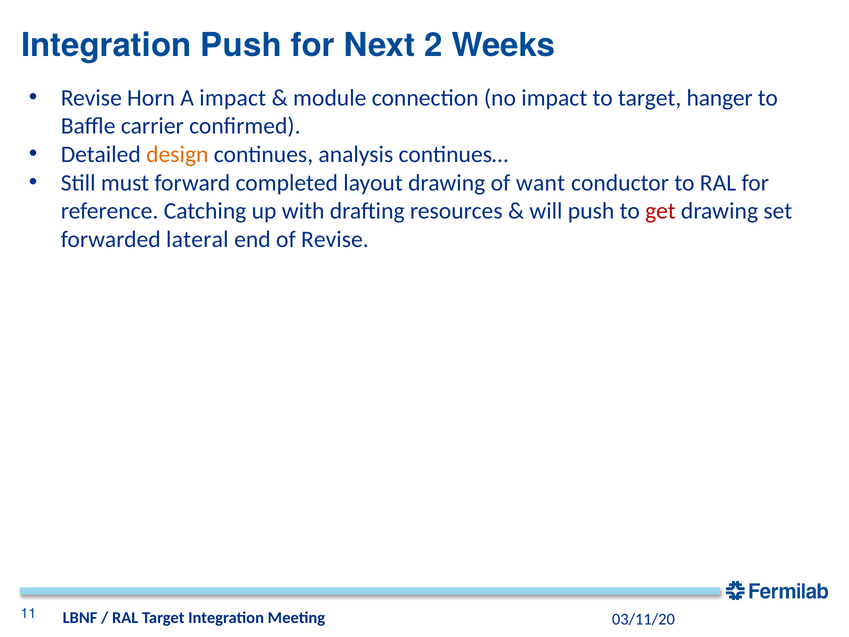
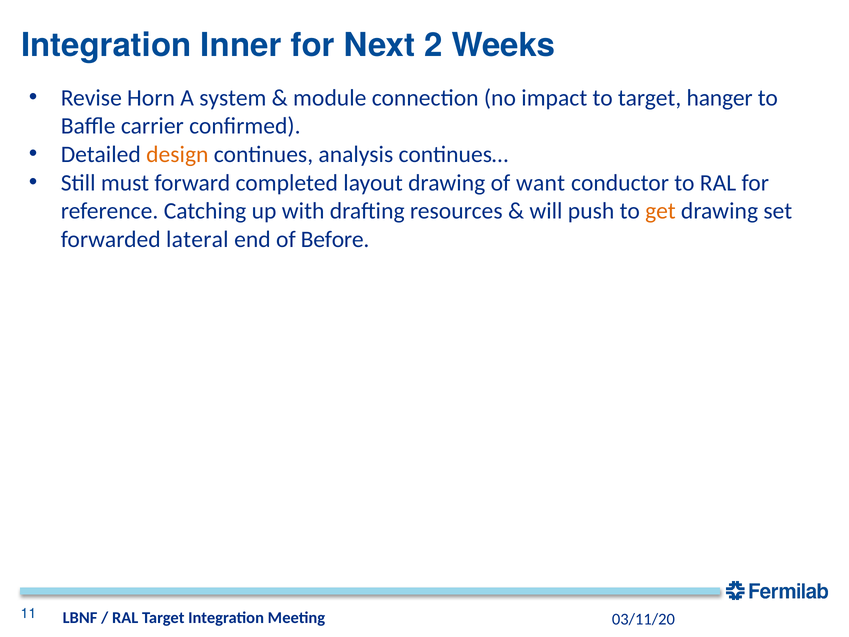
Integration Push: Push -> Inner (241, 46)
A impact: impact -> system (233, 98)
get colour: red -> orange (660, 211)
of Revise: Revise -> Before (335, 239)
